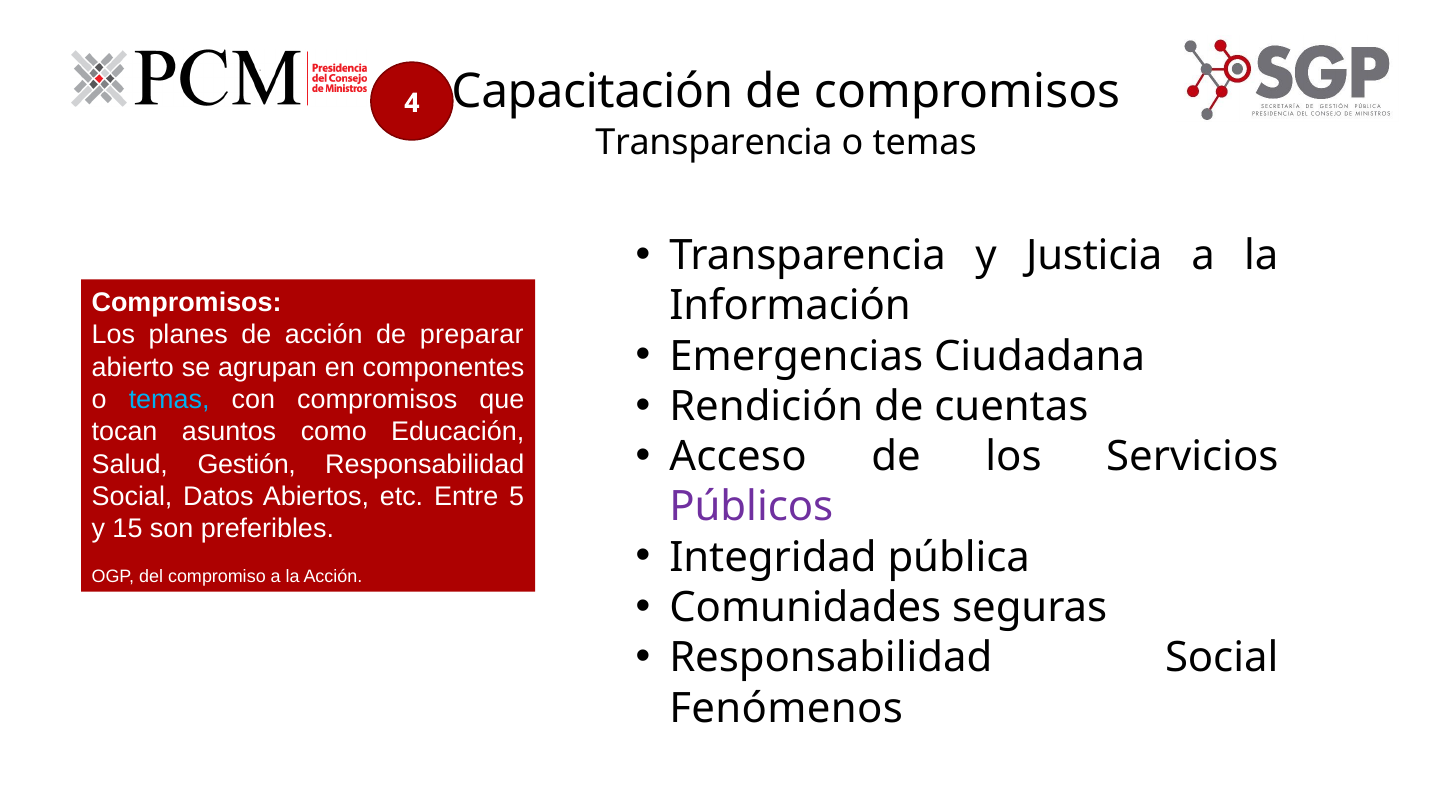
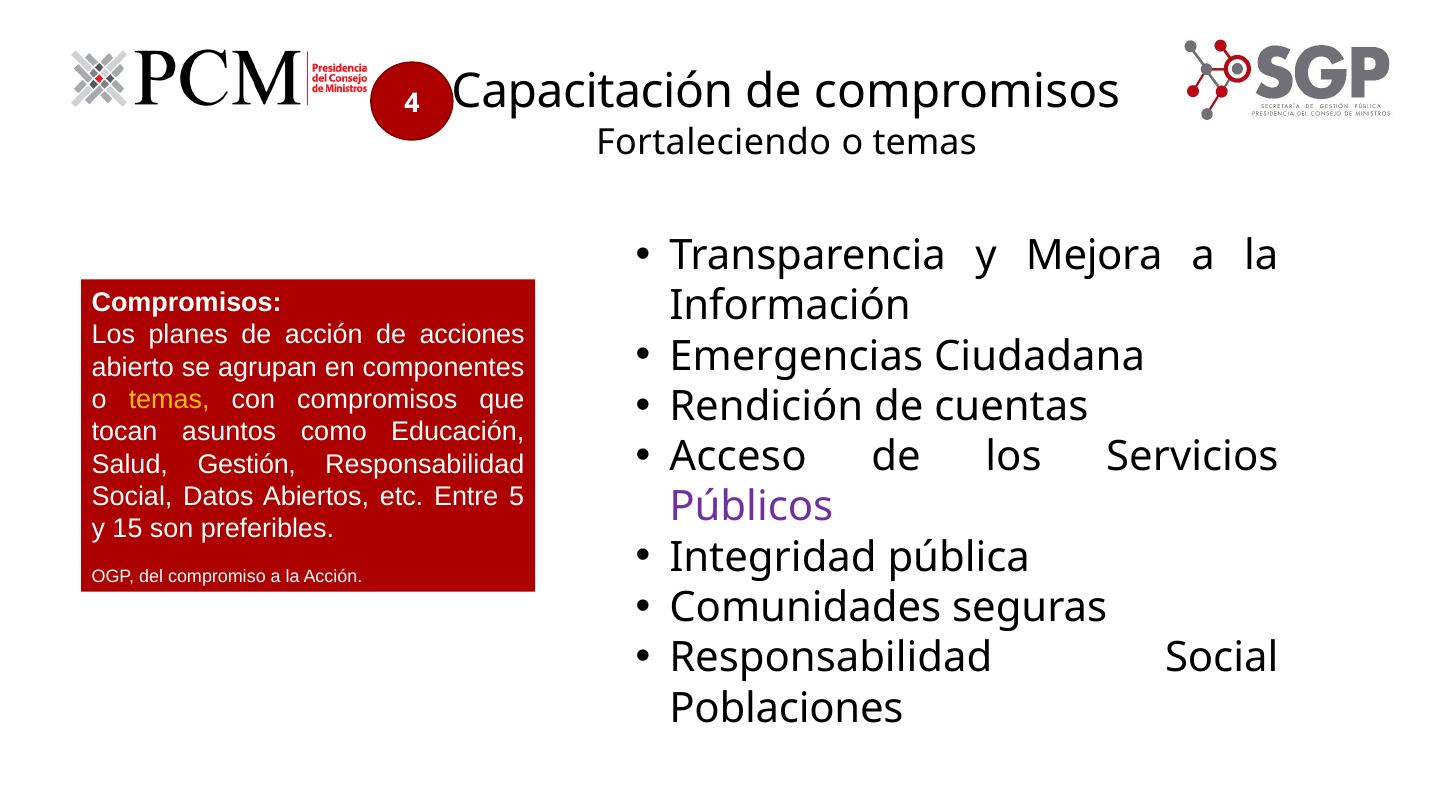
Transparencia: Transparencia -> Fortaleciendo (714, 142)
Justicia: Justicia -> Mejora (1094, 256)
preparar: preparar -> acciones (472, 335)
temas colour: light blue -> yellow (169, 400)
Fenómenos: Fenómenos -> Poblaciones (786, 709)
